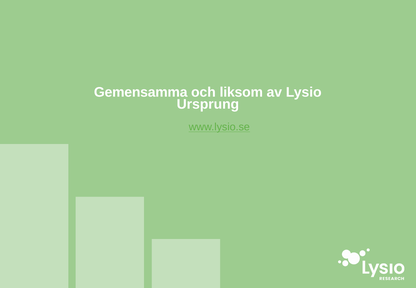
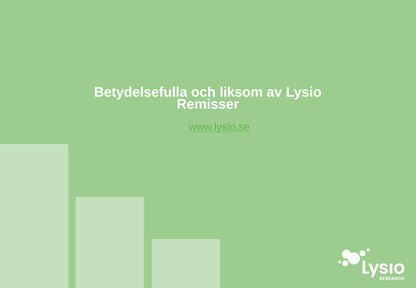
Gemensamma: Gemensamma -> Betydelsefulla (141, 92)
Ursprung: Ursprung -> Remisser (208, 104)
